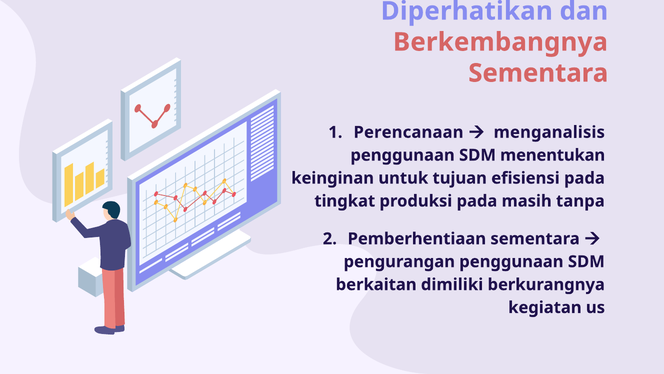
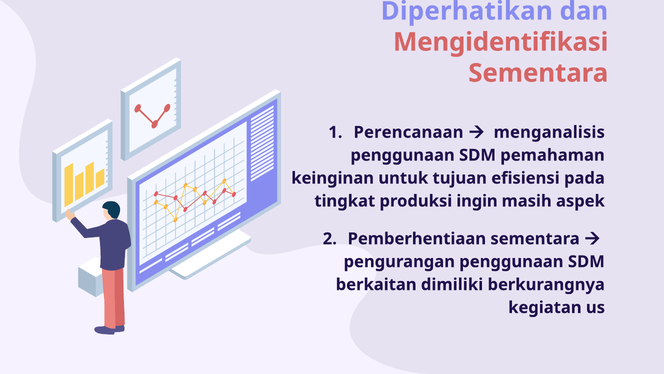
Berkembangnya: Berkembangnya -> Mengidentifikasi (501, 42)
menentukan: menentukan -> pemahaman (553, 155)
produksi pada: pada -> ingin (477, 201)
tanpa: tanpa -> aspek (580, 201)
